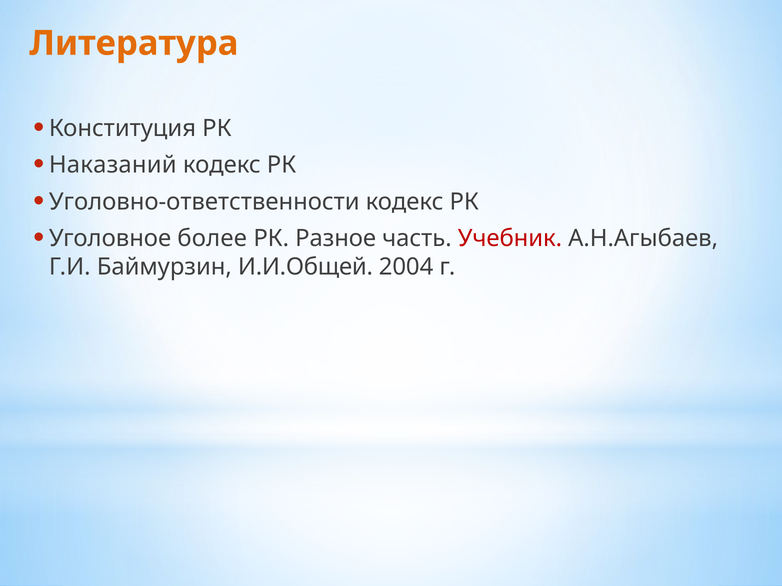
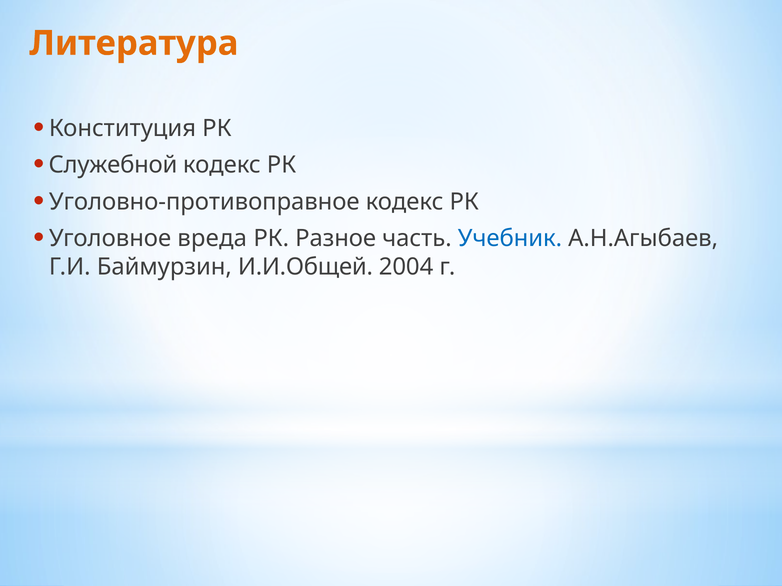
Наказаний: Наказаний -> Служебной (113, 165)
Уголовно-ответственности: Уголовно-ответственности -> Уголовно-противоправное (204, 202)
более: более -> вреда (212, 239)
Учебник colour: red -> blue (510, 239)
